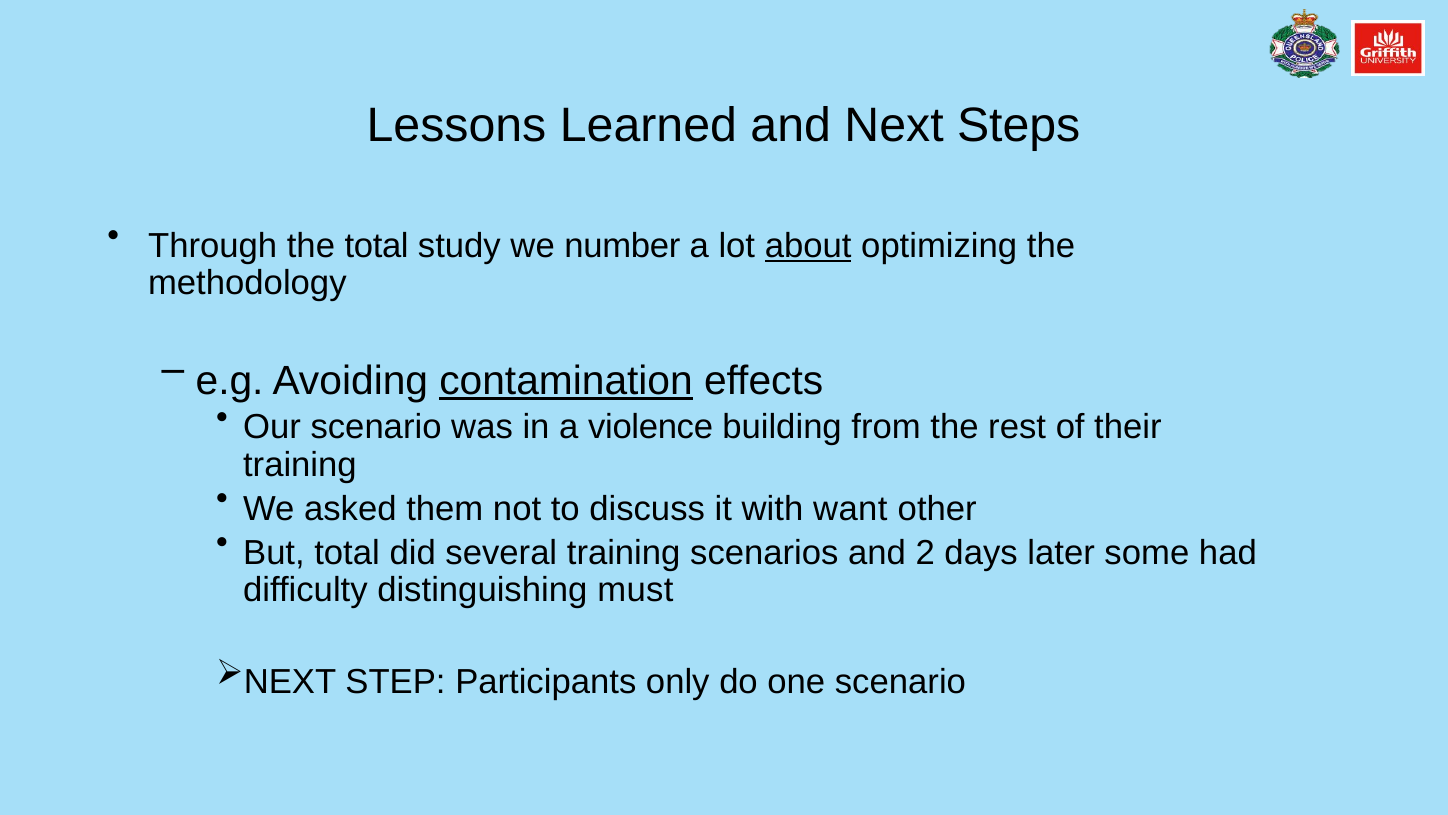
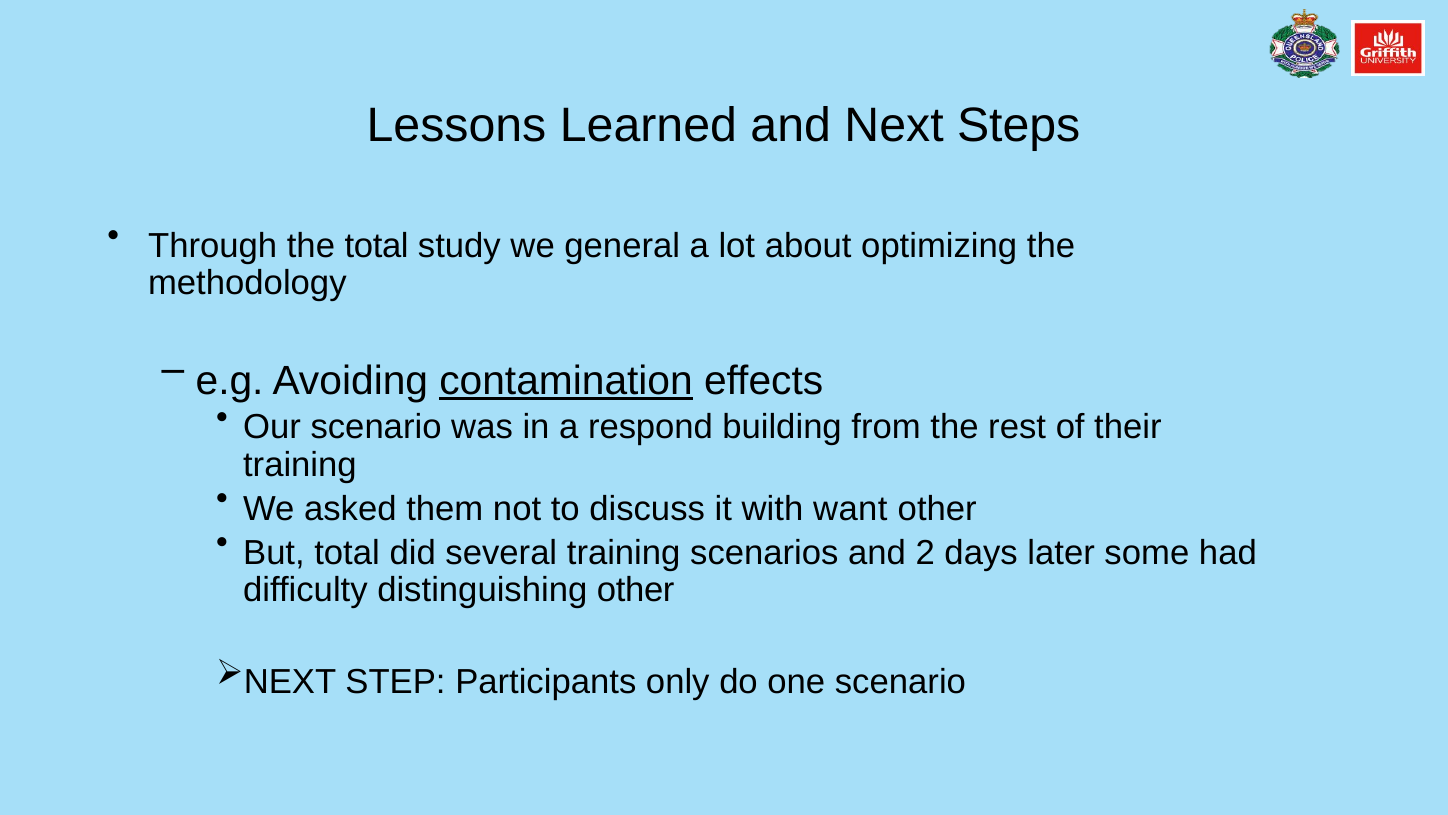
number: number -> general (622, 246)
about underline: present -> none (808, 246)
violence: violence -> respond (650, 427)
distinguishing must: must -> other (636, 590)
